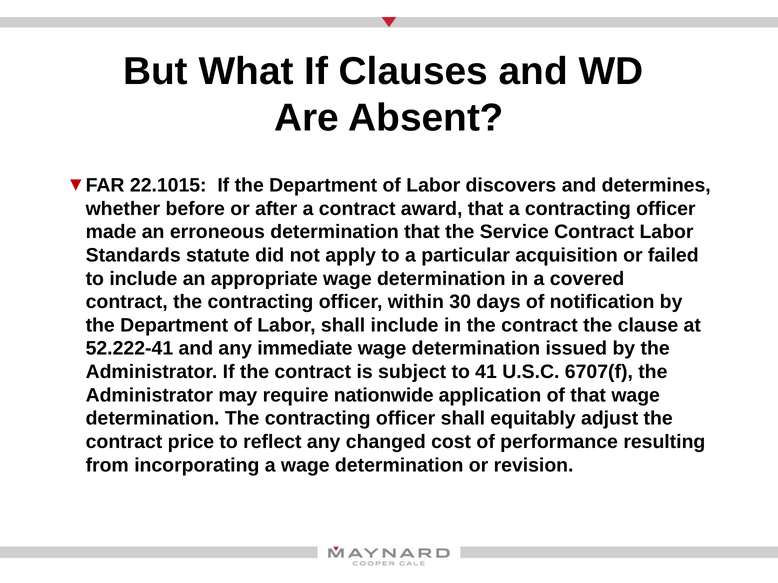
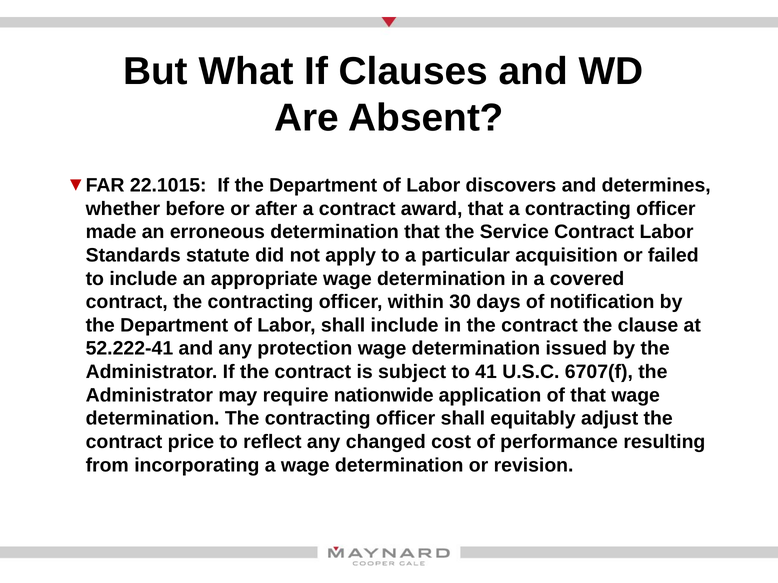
immediate: immediate -> protection (305, 349)
